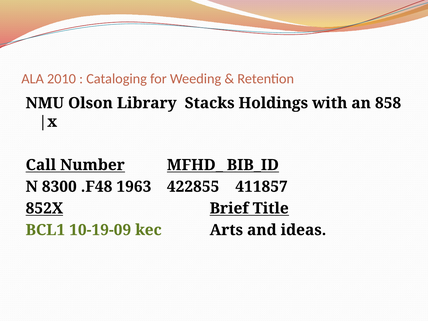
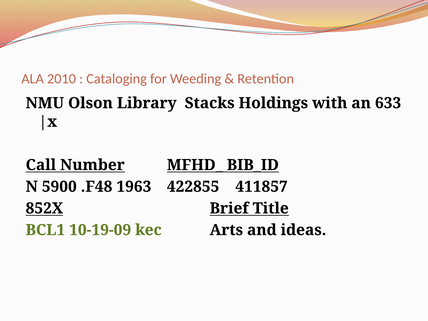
858: 858 -> 633 (388, 103)
8300: 8300 -> 5900 (59, 187)
